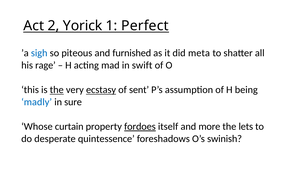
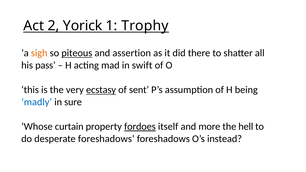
Perfect: Perfect -> Trophy (145, 26)
sigh colour: blue -> orange (39, 53)
piteous underline: none -> present (77, 53)
furnished: furnished -> assertion (132, 53)
meta: meta -> there (199, 53)
rage: rage -> pass (45, 65)
the underline: present -> none (57, 90)
lets: lets -> hell (246, 127)
desperate quintessence: quintessence -> foreshadows (106, 139)
swinish: swinish -> instead (225, 139)
